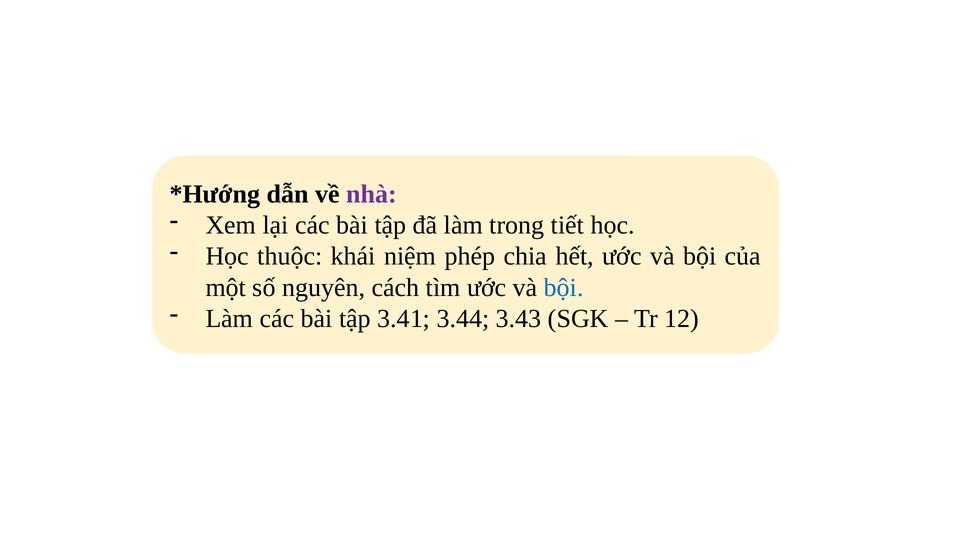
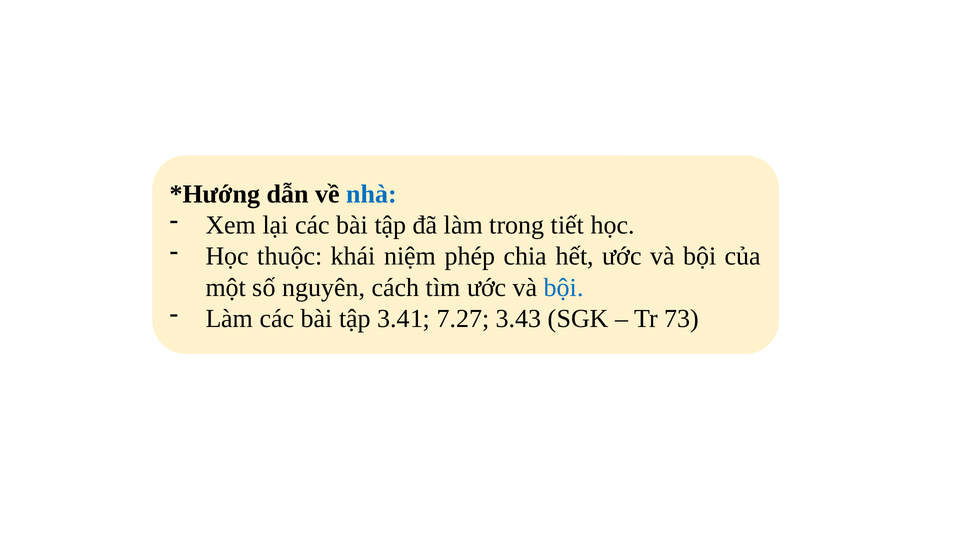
nhà colour: purple -> blue (372, 194)
3.44: 3.44 -> 7.27 (463, 319)
12: 12 -> 73 (682, 319)
